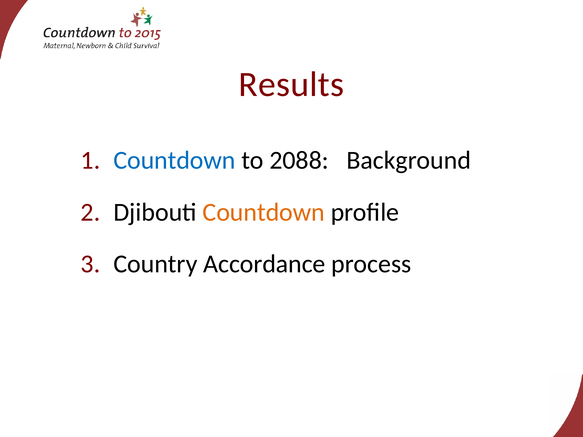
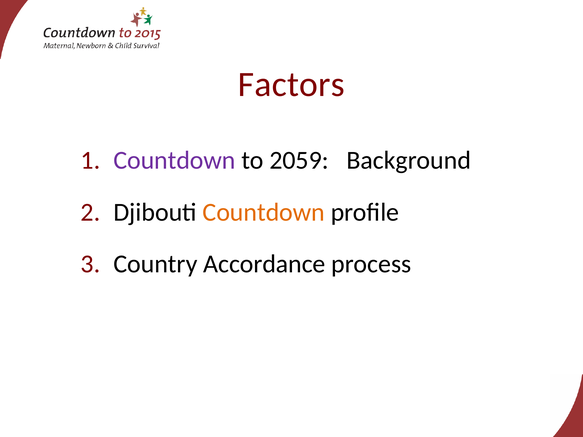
Results: Results -> Factors (291, 84)
Countdown colour: blue -> purple (174, 160)
2088: 2088 -> 2059 (299, 160)
